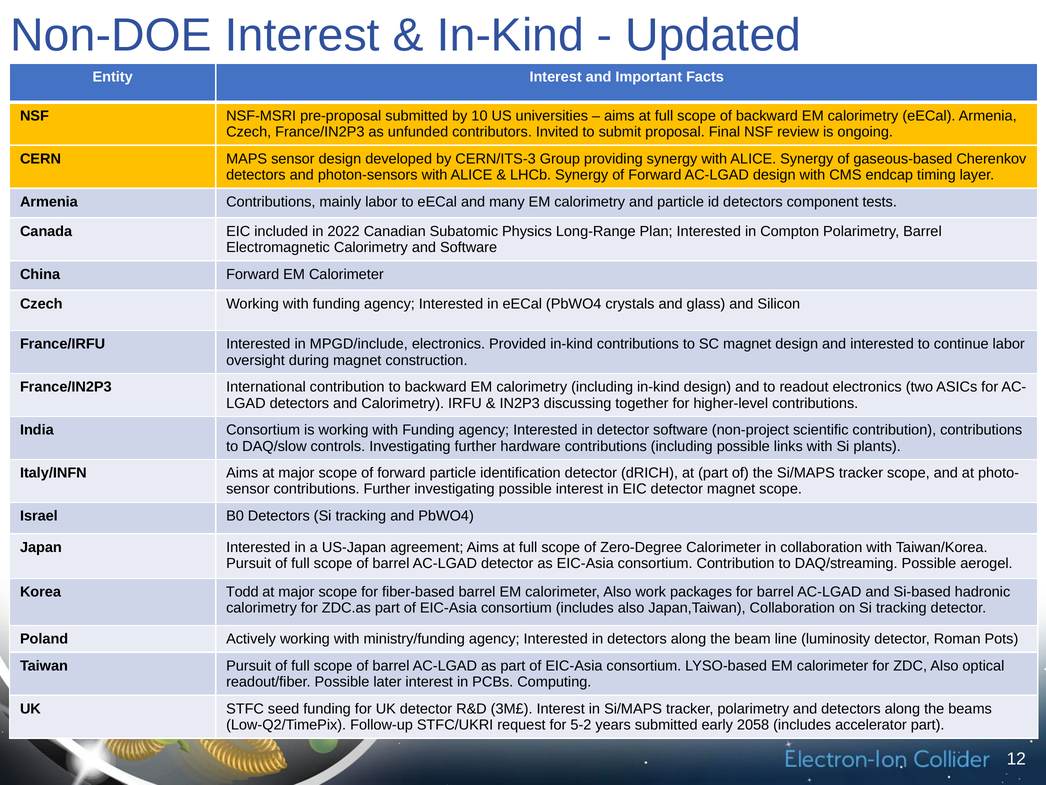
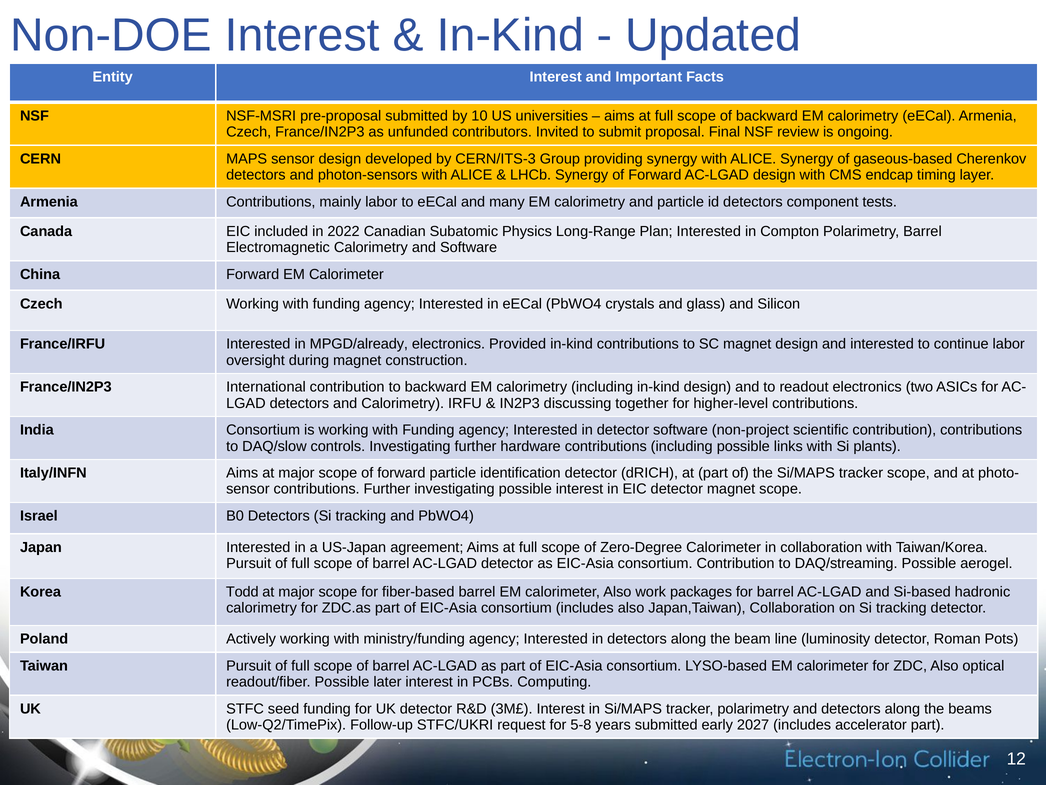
MPGD/include: MPGD/include -> MPGD/already (359, 344)
5-2: 5-2 -> 5-8 (581, 725)
2058: 2058 -> 2027 (753, 725)
